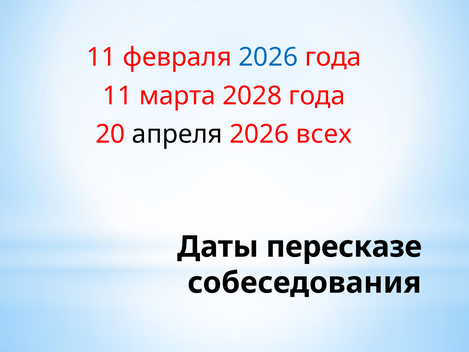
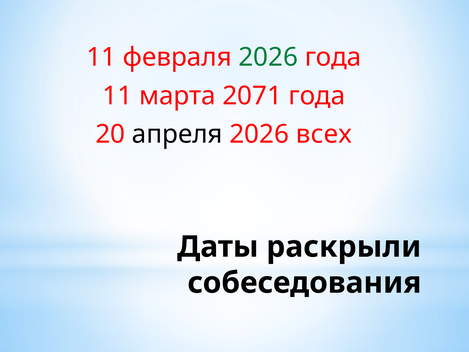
2026 colour: blue -> green (268, 57)
2028: 2028 -> 2071 (252, 96)
пересказе: пересказе -> раскрыли (344, 247)
